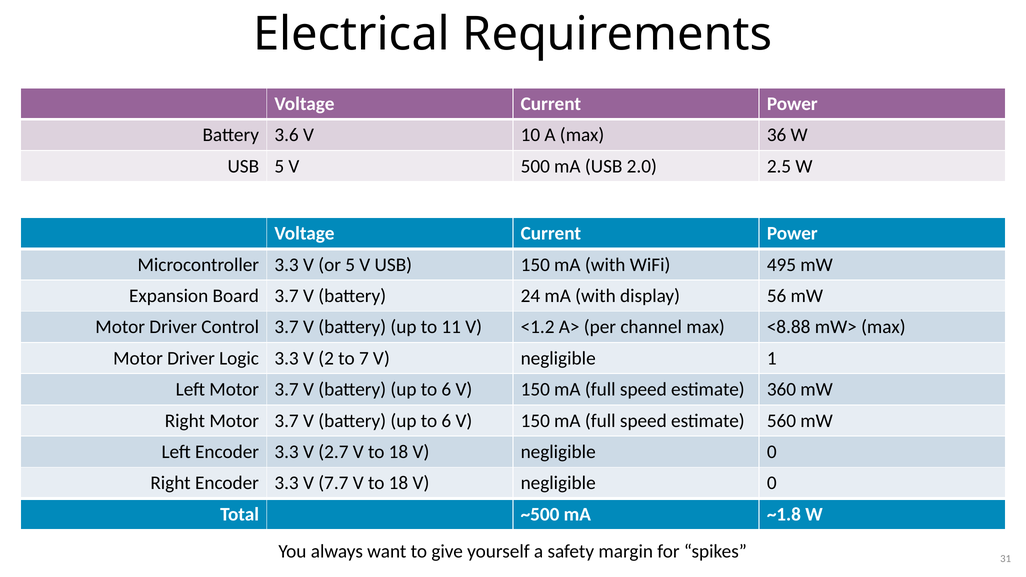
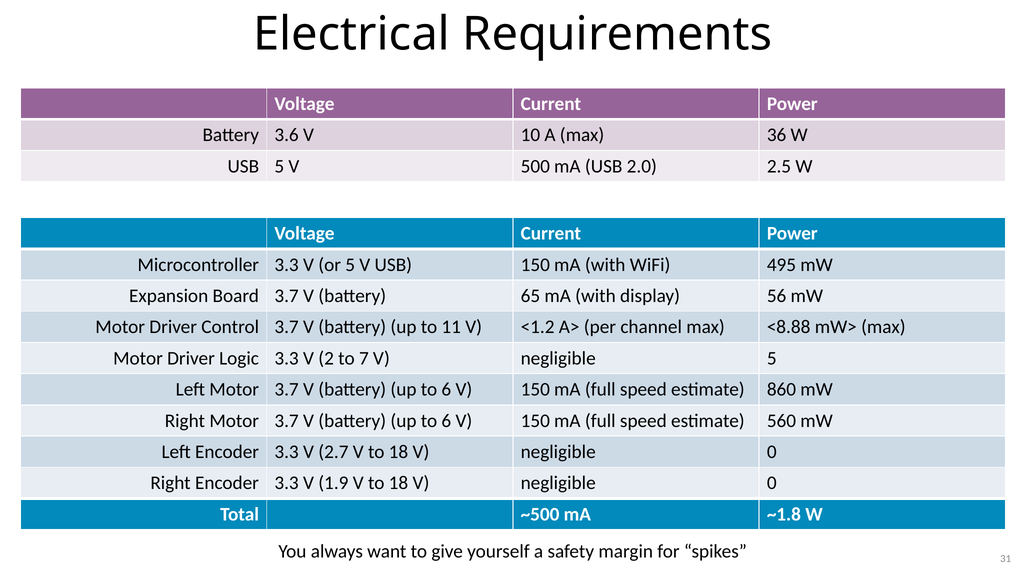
24: 24 -> 65 (530, 296)
negligible 1: 1 -> 5 (772, 358)
360: 360 -> 860 (781, 390)
7.7: 7.7 -> 1.9 (333, 483)
